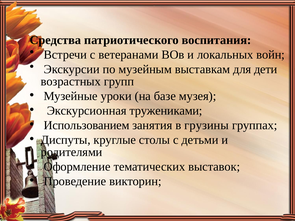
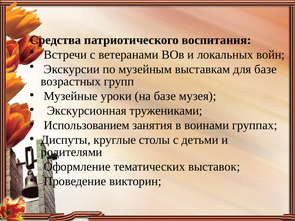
для дети: дети -> базе (266, 69)
грузины: грузины -> воинами (207, 125)
